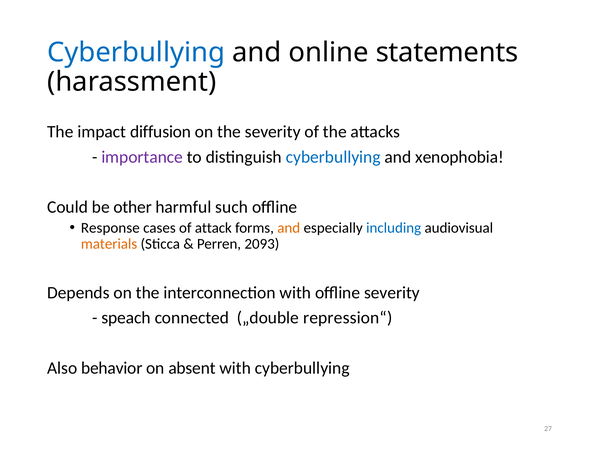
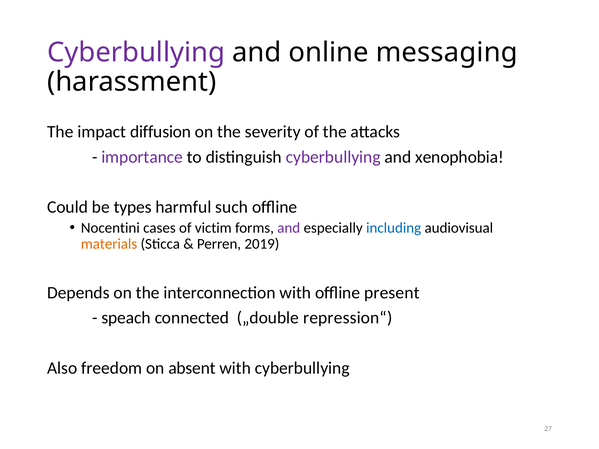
Cyberbullying colour: blue -> purple (136, 52)
statements: statements -> messaging (447, 52)
cyberbullying colour: blue -> purple (333, 157)
other: other -> types (133, 207)
Response: Response -> Nocentini (110, 228)
attack: attack -> victim (213, 228)
and colour: orange -> purple (289, 228)
2093: 2093 -> 2019 (262, 244)
offline severity: severity -> present (392, 293)
behavior: behavior -> freedom (112, 368)
